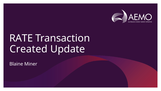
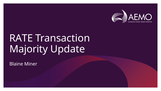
Created: Created -> Majority (29, 49)
